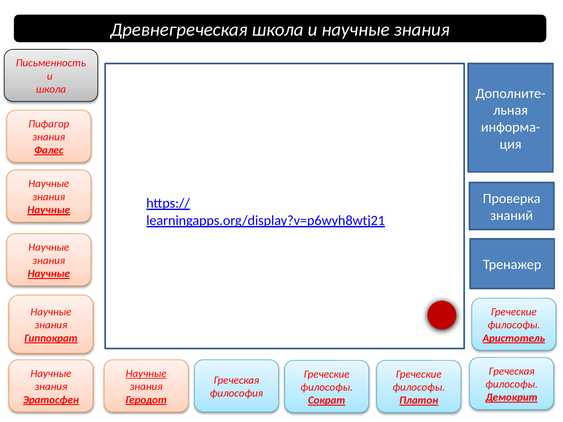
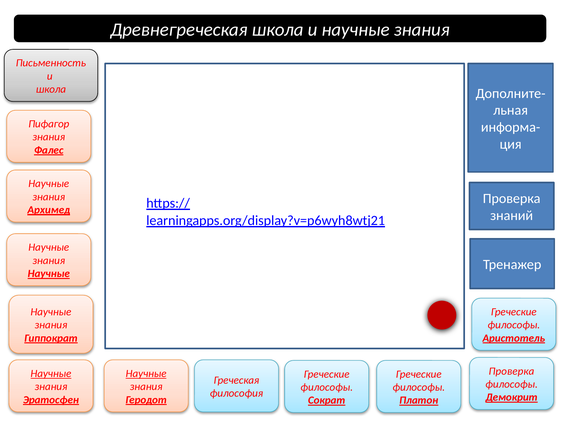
Научные: Научные -> Архимед (49, 210)
Греческая: Греческая -> Проверка (511, 371)
Научные underline: none -> present (51, 374)
